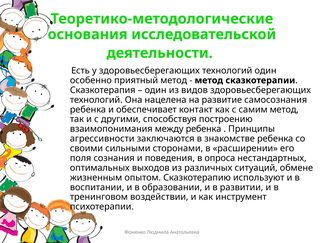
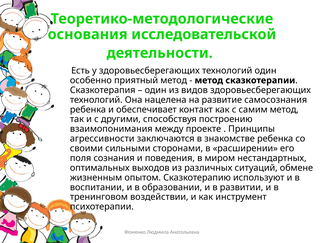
между ребенка: ребенка -> проекте (203, 129)
опроса: опроса -> миром (220, 158)
